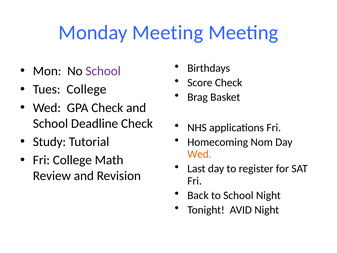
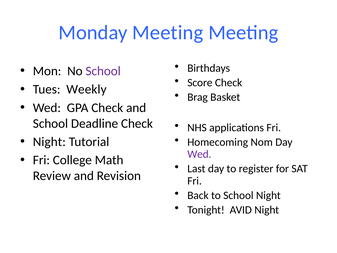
Tues College: College -> Weekly (86, 89)
Study: Study -> Night (49, 142)
Wed colour: orange -> purple (199, 154)
